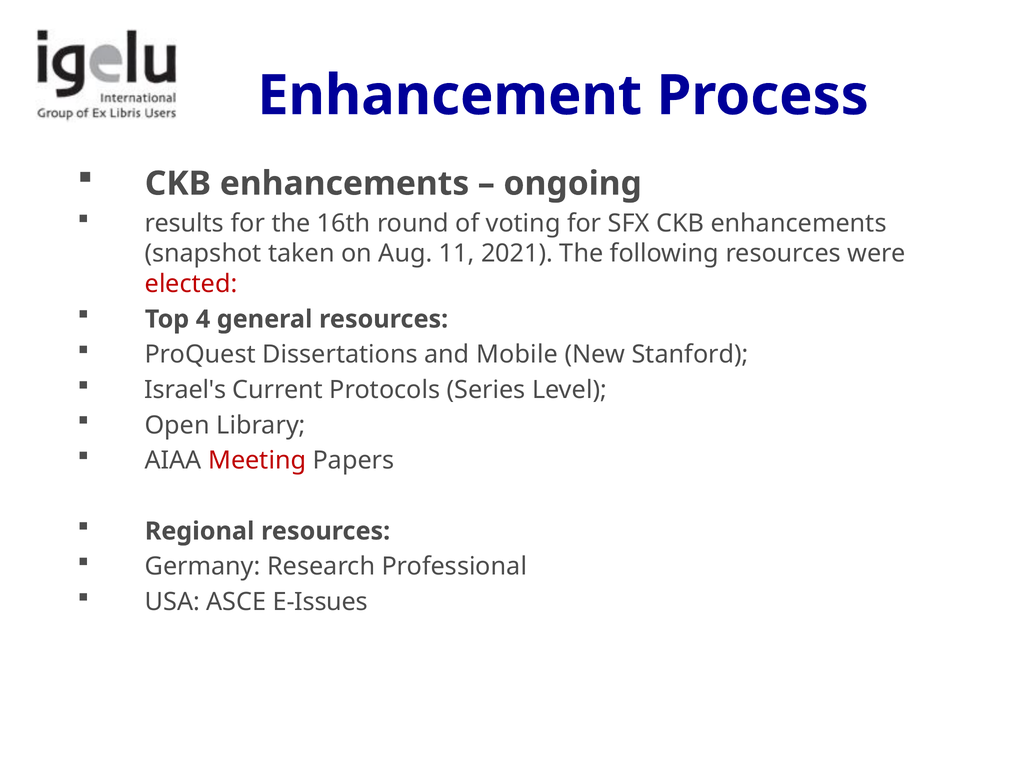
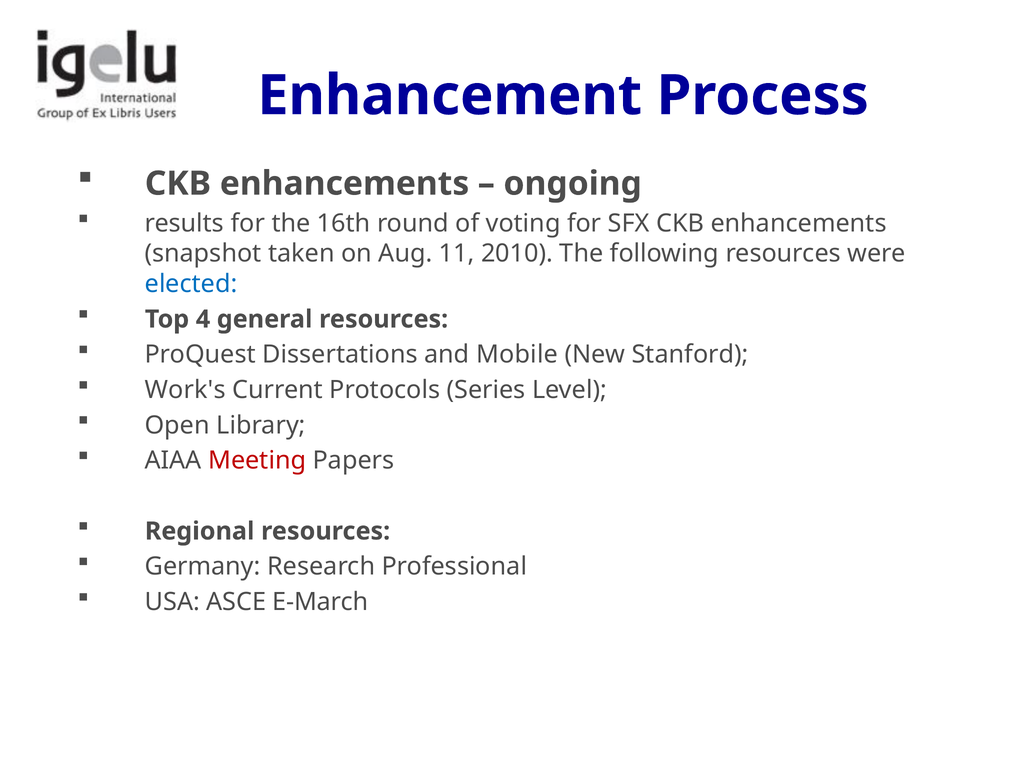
2021: 2021 -> 2010 (517, 254)
elected colour: red -> blue (191, 284)
Israel's: Israel's -> Work's (185, 390)
E-Issues: E-Issues -> E-March (320, 602)
